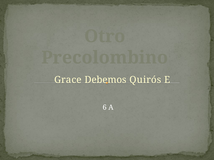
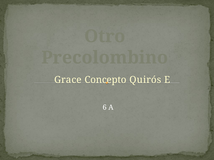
Debemos: Debemos -> Concepto (105, 80)
